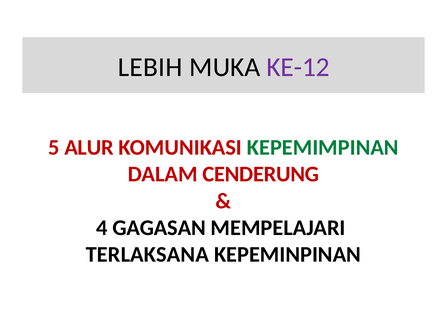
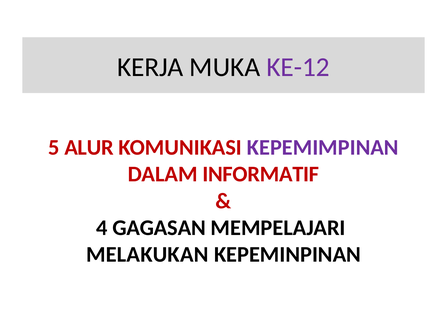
LEBIH: LEBIH -> KERJA (150, 67)
KEPEMIMPINAN colour: green -> purple (323, 148)
CENDERUNG: CENDERUNG -> INFORMATIF (261, 174)
TERLAKSANA: TERLAKSANA -> MELAKUKAN (147, 255)
